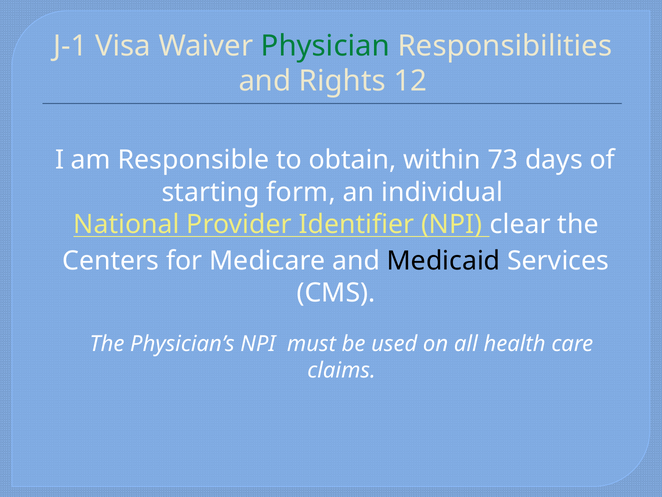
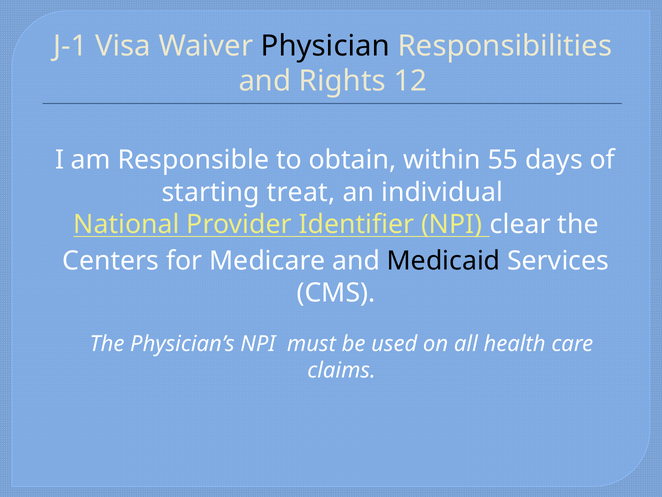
Physician colour: green -> black (325, 46)
73: 73 -> 55 (503, 160)
form: form -> treat (301, 192)
